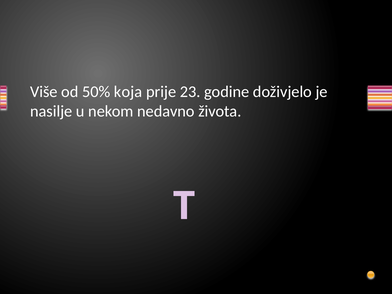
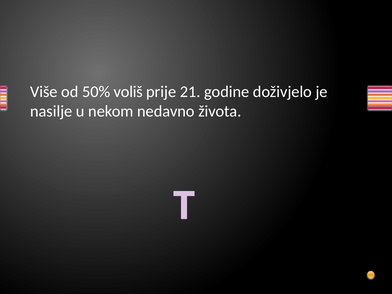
koja: koja -> voliš (128, 92)
23: 23 -> 21 (190, 92)
